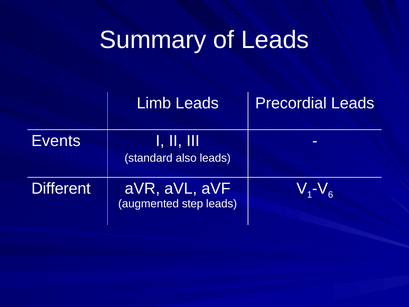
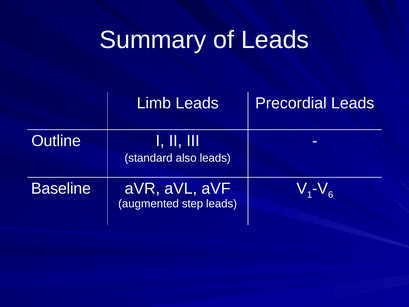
Events: Events -> Outline (56, 141)
Different: Different -> Baseline (61, 188)
